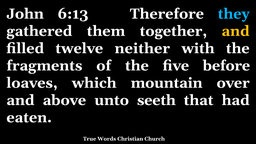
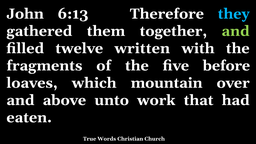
and colour: yellow -> light green (236, 31)
neither: neither -> written (142, 48)
seeth: seeth -> work (156, 100)
